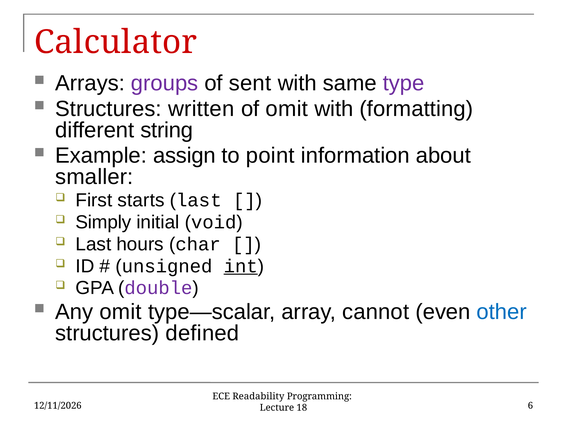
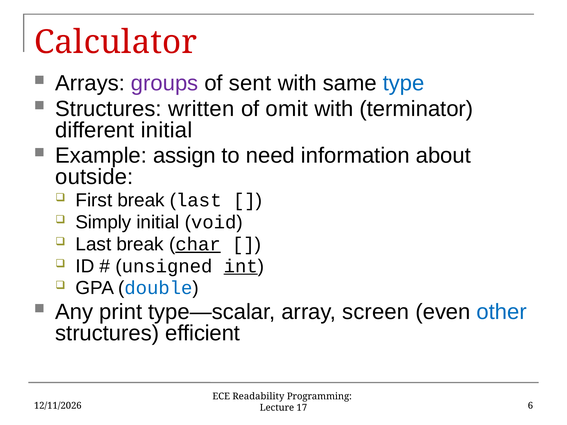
type colour: purple -> blue (404, 83)
formatting: formatting -> terminator (416, 109)
different string: string -> initial (167, 130)
point: point -> need (270, 156)
smaller: smaller -> outside (94, 177)
First starts: starts -> break (141, 201)
Last hours: hours -> break (140, 244)
char underline: none -> present (198, 244)
double colour: purple -> blue (159, 288)
Any omit: omit -> print (121, 312)
cannot: cannot -> screen (376, 312)
defined: defined -> efficient (203, 333)
18: 18 -> 17 (302, 408)
